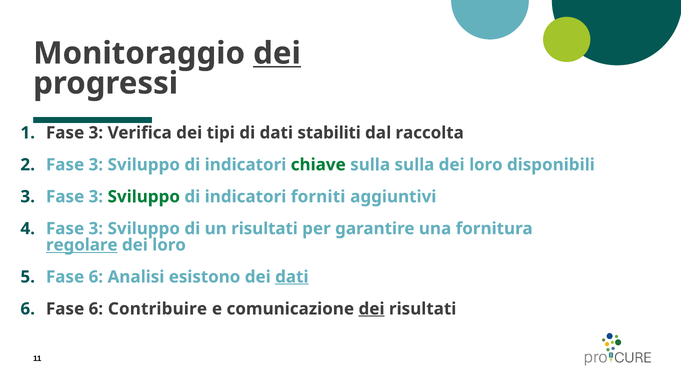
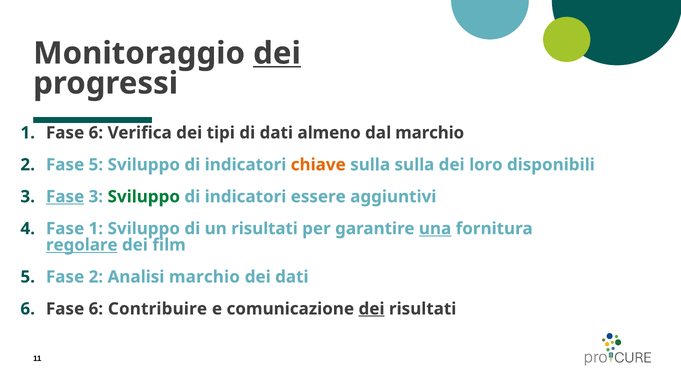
1 Fase 3: 3 -> 6 (96, 133)
stabiliti: stabiliti -> almeno (329, 133)
dal raccolta: raccolta -> marchio (430, 133)
2 Fase 3: 3 -> 5 (96, 165)
chiave colour: green -> orange (318, 165)
Fase underline: none -> present (65, 197)
forniti: forniti -> essere (318, 197)
4 Fase 3: 3 -> 1 (96, 229)
una underline: none -> present (435, 229)
loro: loro -> film (169, 245)
5 Fase 6: 6 -> 2 (96, 277)
Analisi esistono: esistono -> marchio (204, 277)
dati underline: present -> none (292, 277)
